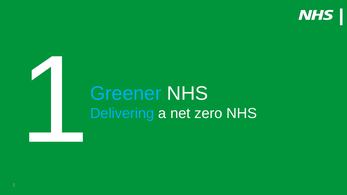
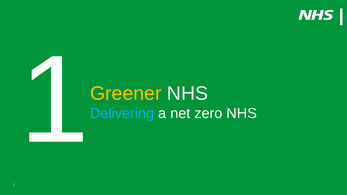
Greener colour: light blue -> yellow (126, 93)
